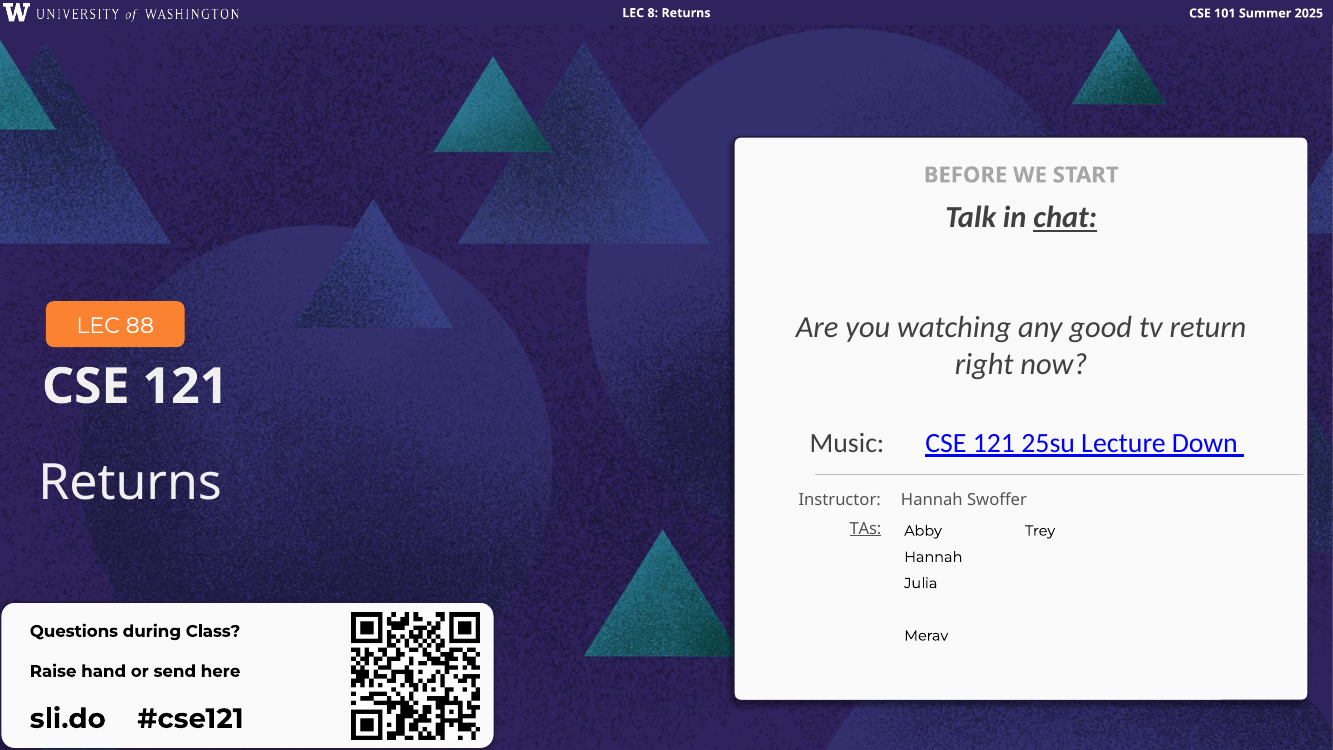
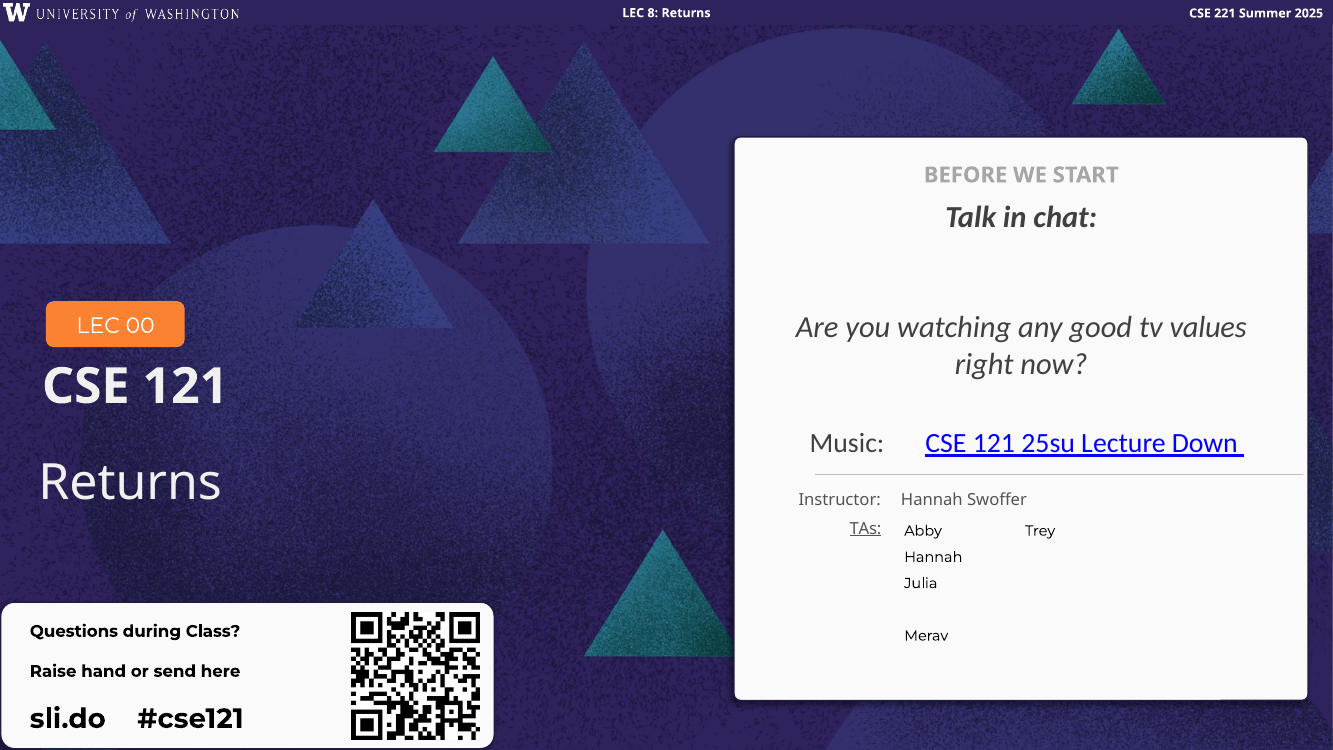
101: 101 -> 221 (1225, 13)
chat underline: present -> none (1065, 218)
return: return -> values (1208, 328)
88: 88 -> 00 (140, 326)
